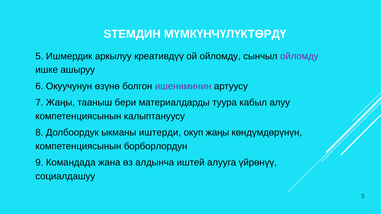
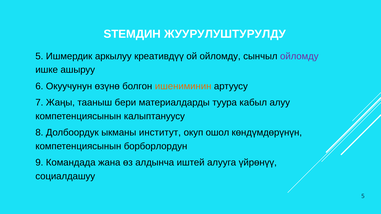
МҮМКҮНЧҮЛҮКТӨРДҮ: МҮМКҮНЧҮЛҮКТӨРДҮ -> ЖУУРУЛУШТУРУЛДУ (225, 34)
ишениминин colour: purple -> orange (183, 86)
иштерди: иштерди -> институт (160, 133)
окуп жаңы: жаңы -> ошол (217, 133)
